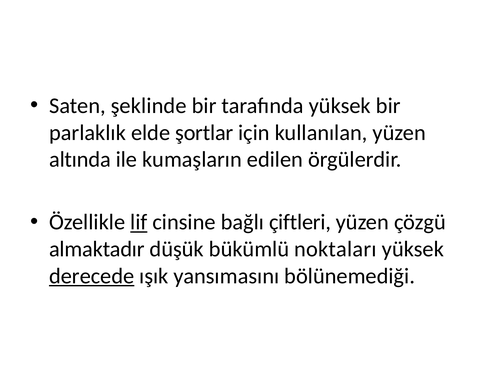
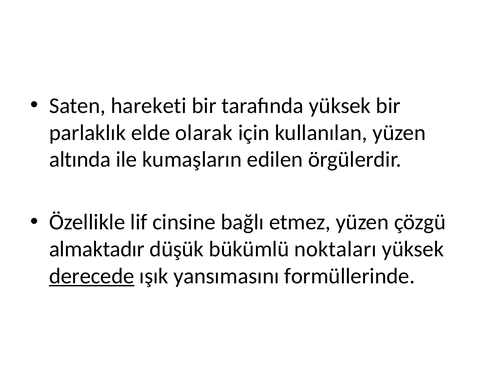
şeklinde: şeklinde -> hareketi (149, 106)
şortlar: şortlar -> olarak (204, 133)
lif underline: present -> none (139, 222)
çiftleri: çiftleri -> etmez (300, 222)
bölünemediği: bölünemediği -> formüllerinde (350, 276)
